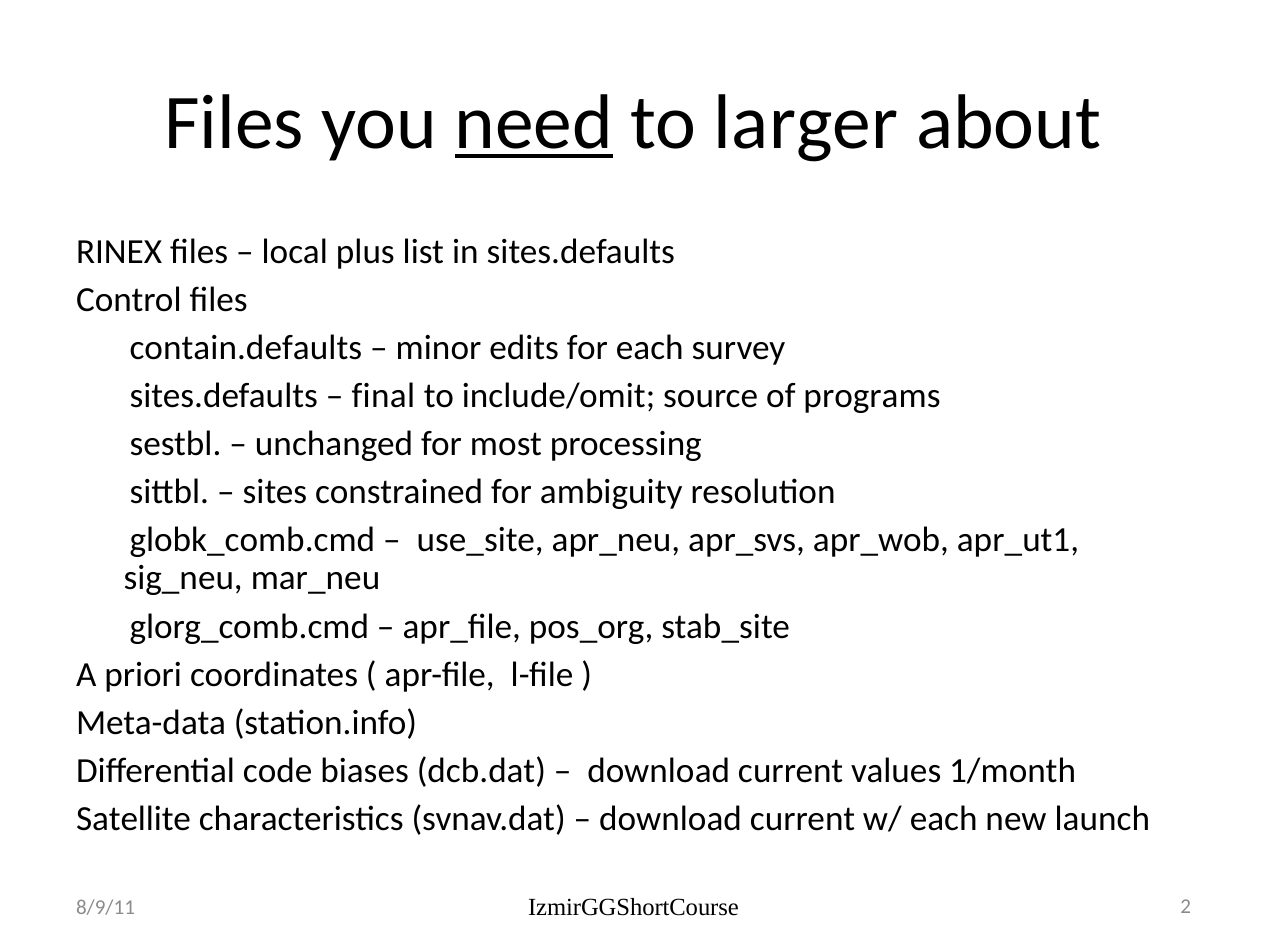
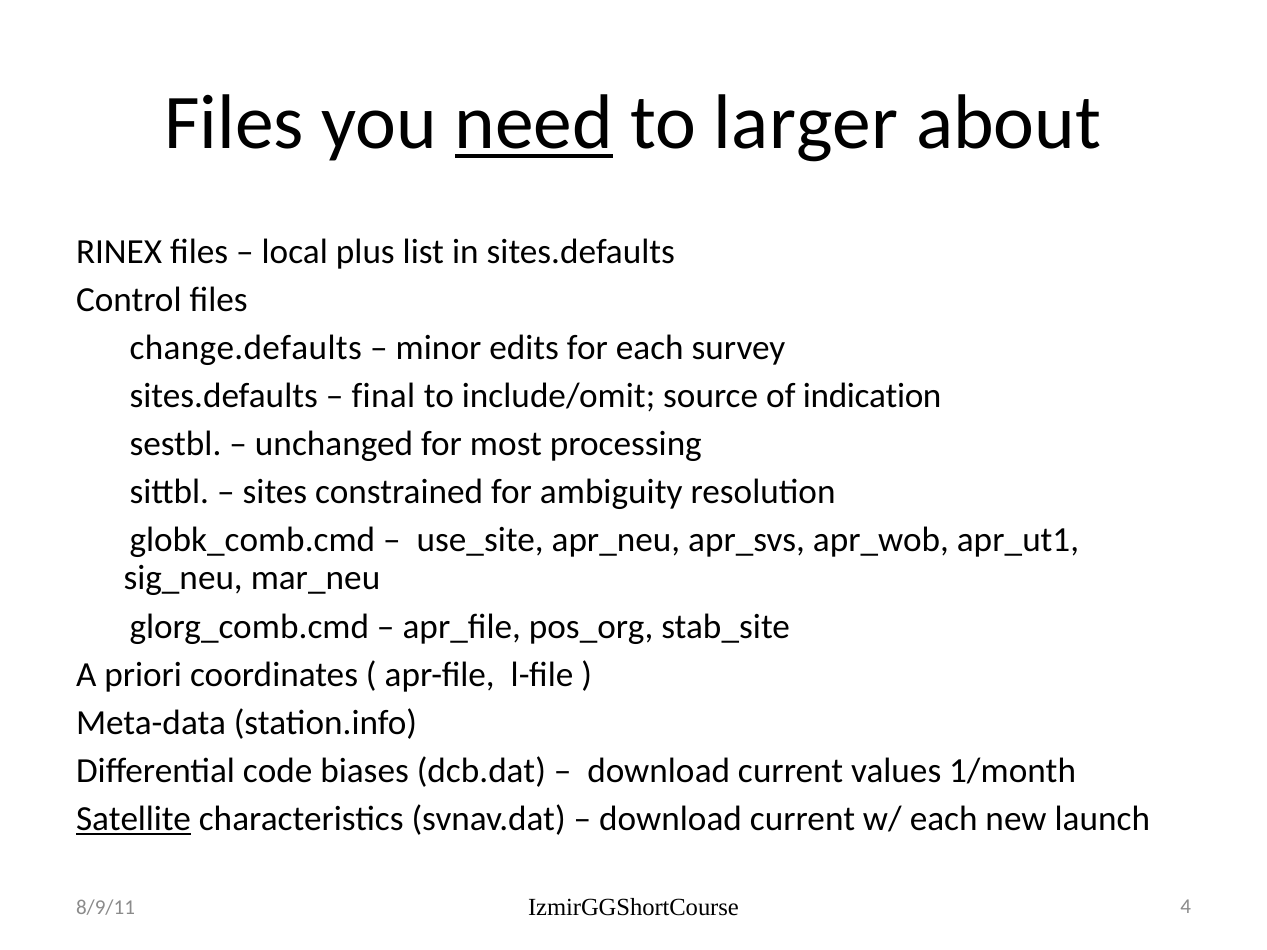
contain.defaults: contain.defaults -> change.defaults (246, 348)
programs: programs -> indication (872, 396)
Satellite underline: none -> present (134, 819)
2: 2 -> 4 (1186, 907)
